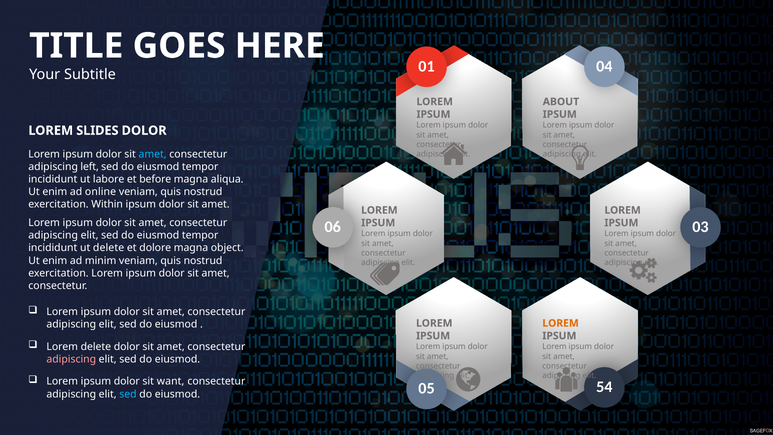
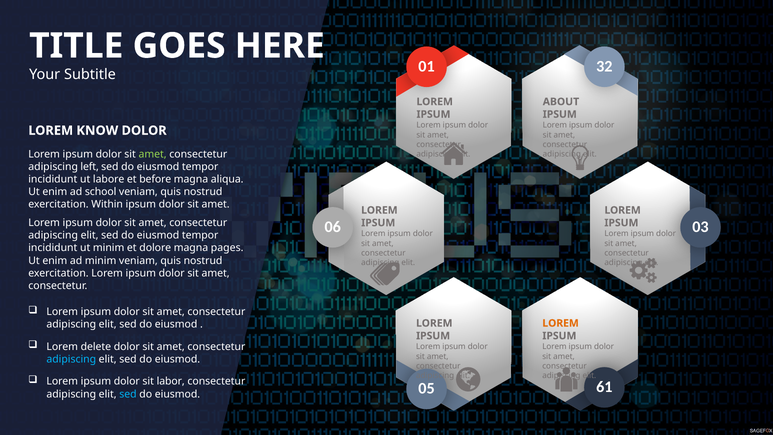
04: 04 -> 32 (604, 66)
SLIDES: SLIDES -> KNOW (97, 131)
amet colour: light blue -> light green (153, 154)
online: online -> school (101, 192)
ut delete: delete -> minim (109, 248)
object: object -> pages (227, 248)
adipiscing colour: pink -> light blue (71, 359)
want: want -> labor (171, 381)
54: 54 -> 61 (604, 387)
